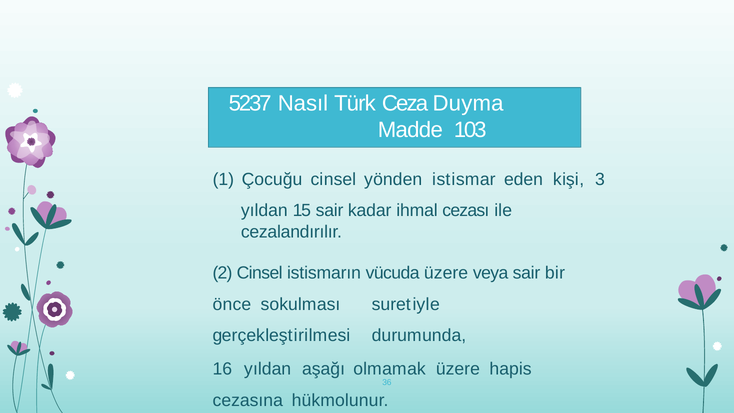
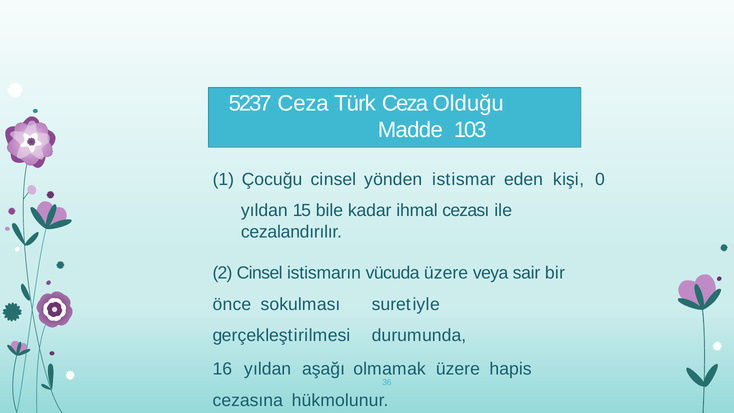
5237 Nasıl: Nasıl -> Ceza (303, 103)
Duyma: Duyma -> Olduğu (468, 103)
3: 3 -> 0 (600, 179)
15 sair: sair -> bile (329, 211)
